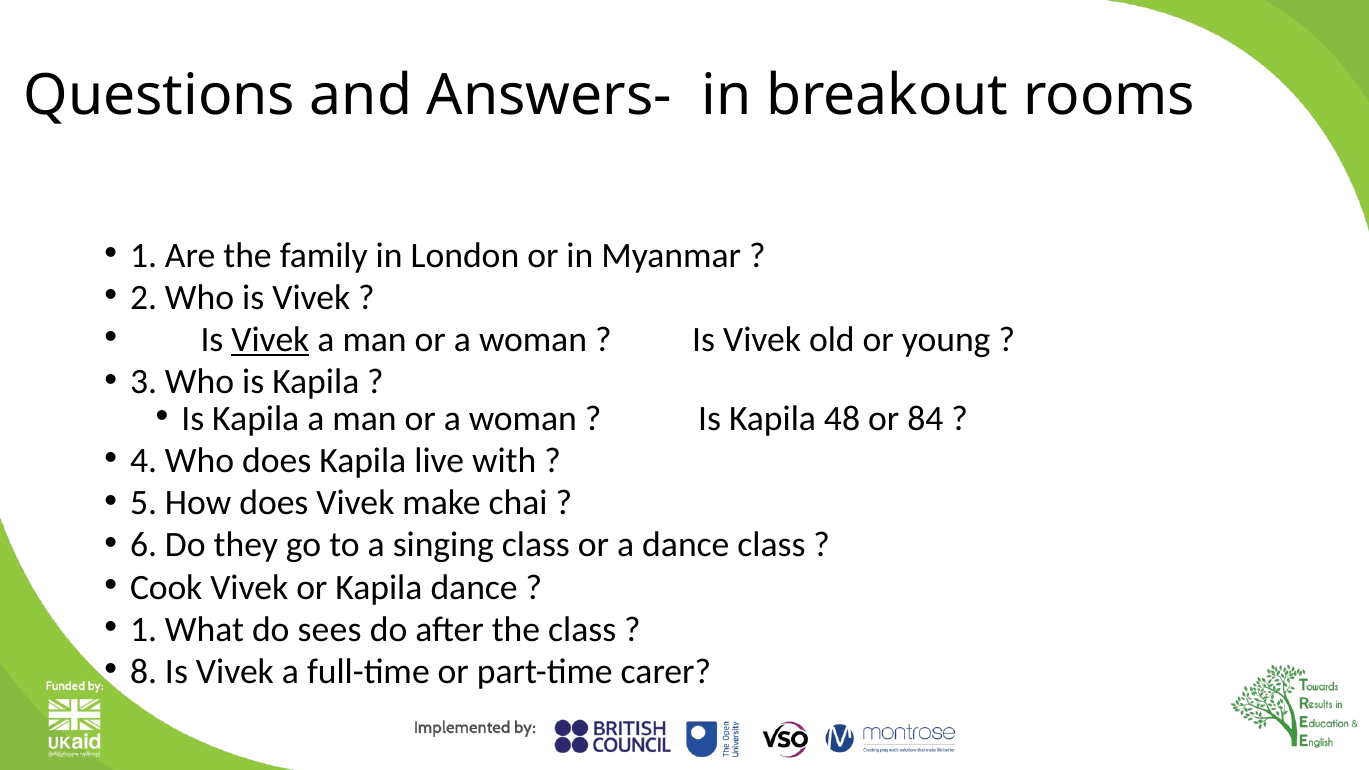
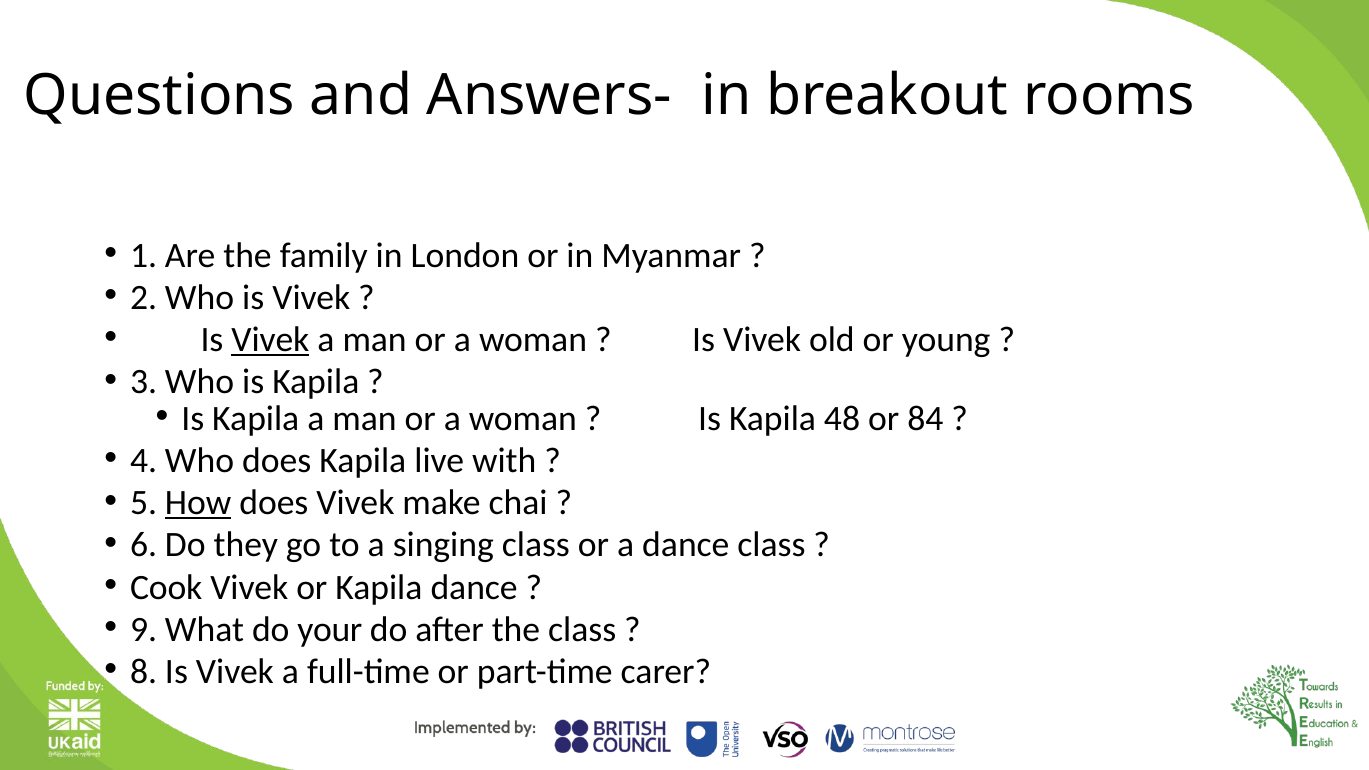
How underline: none -> present (198, 503)
1: 1 -> 9 (144, 630)
sees: sees -> your (330, 630)
